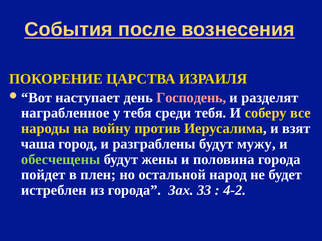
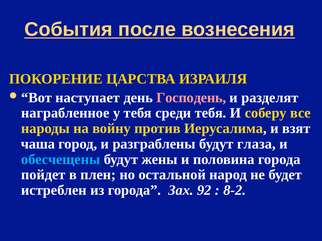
мужу: мужу -> глаза (256, 144)
обесчещены colour: light green -> light blue (61, 160)
33: 33 -> 92 (204, 191)
4-2: 4-2 -> 8-2 (235, 191)
